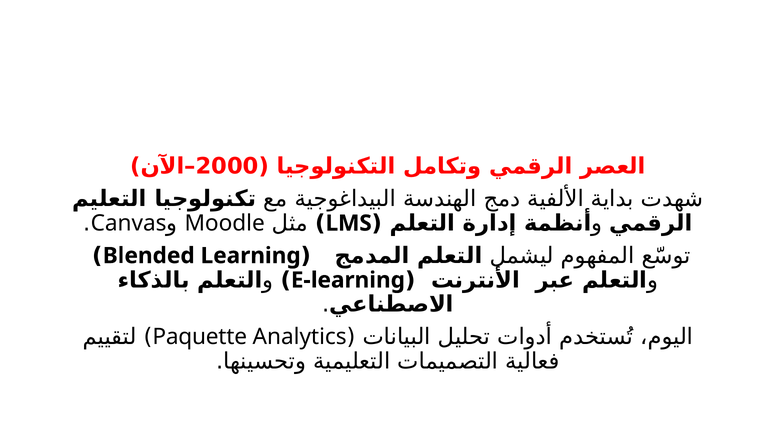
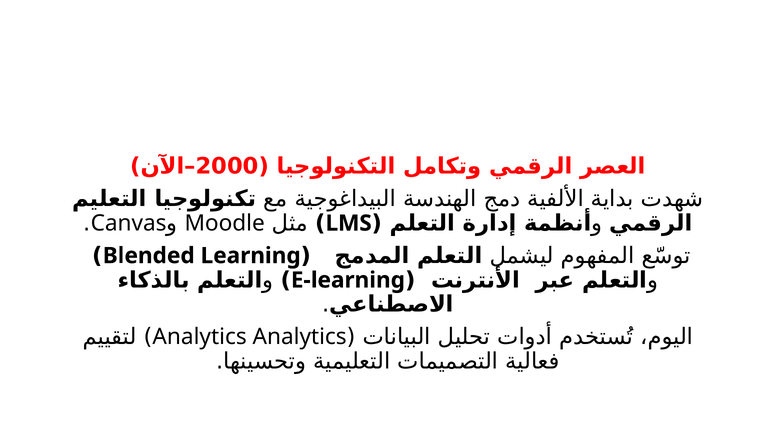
Paquette: Paquette -> Analytics (200, 337)
